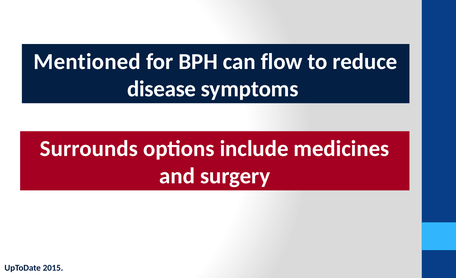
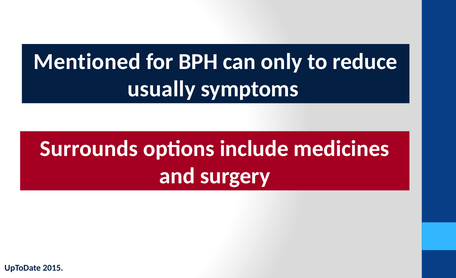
flow: flow -> only (282, 62)
disease: disease -> usually (161, 89)
